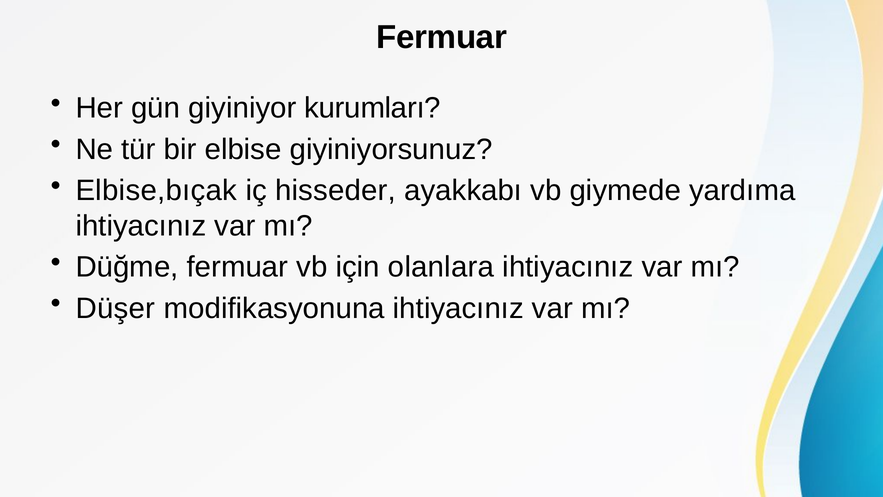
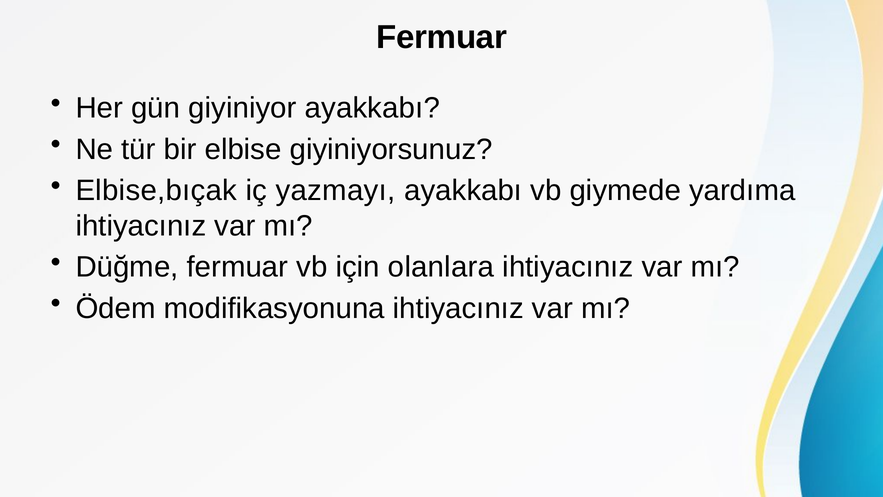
giyiniyor kurumları: kurumları -> ayakkabı (372, 108)
hisseder: hisseder -> yazmayı (335, 190)
Düşer: Düşer -> Ödem (116, 308)
